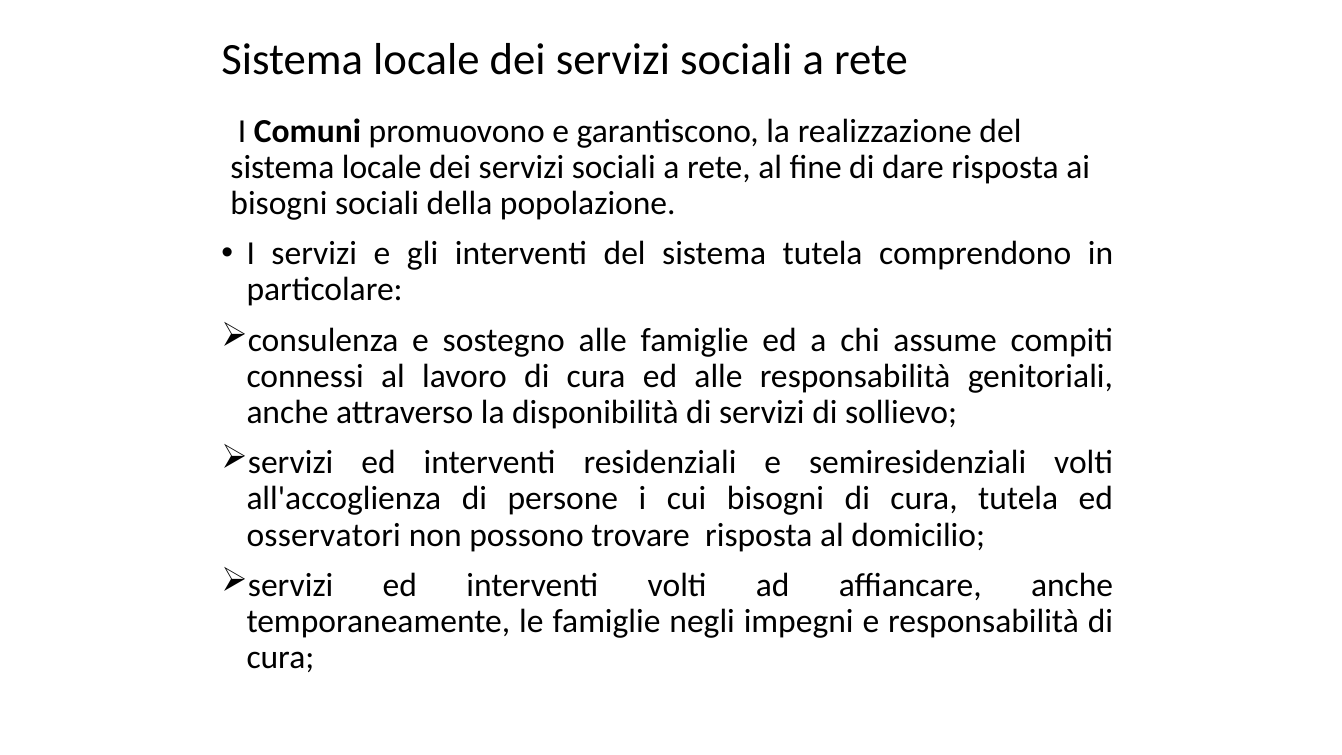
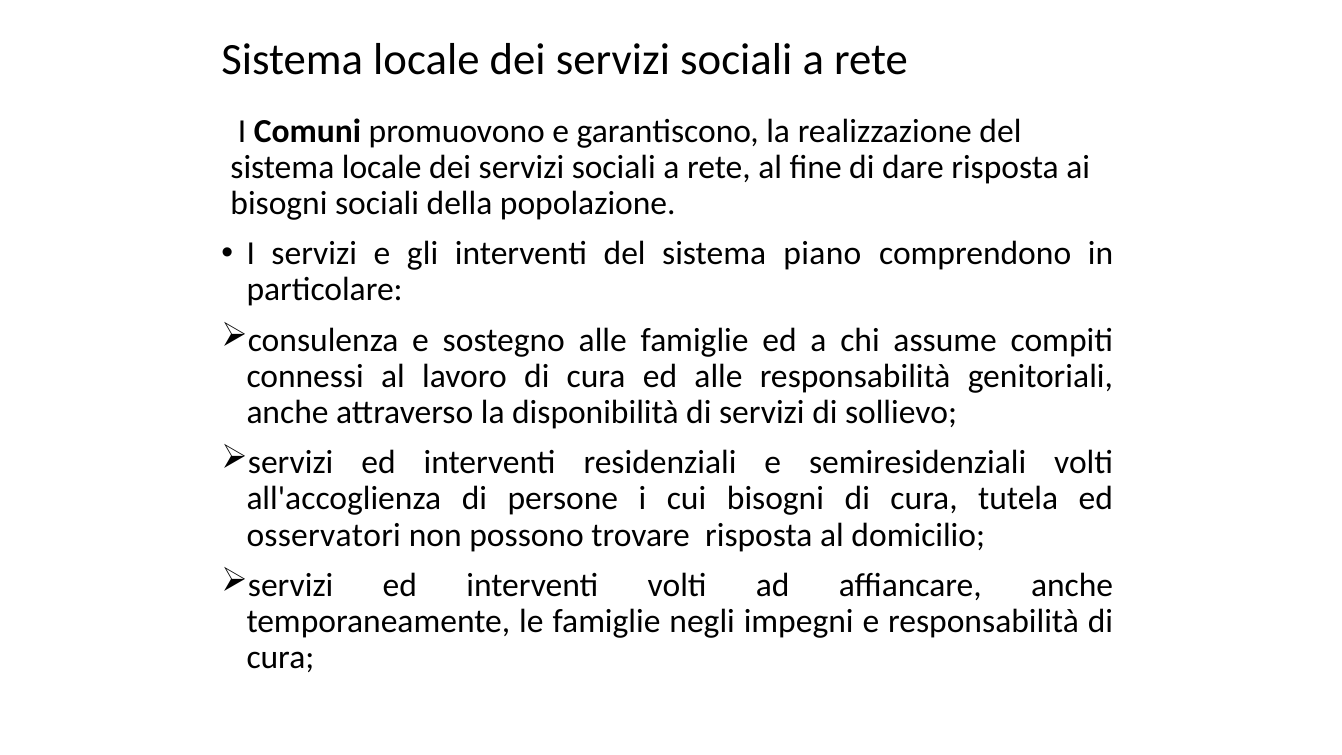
sistema tutela: tutela -> piano (822, 254)
